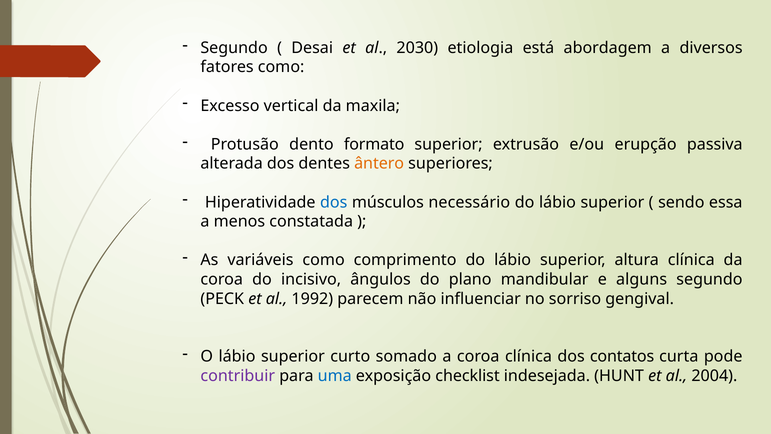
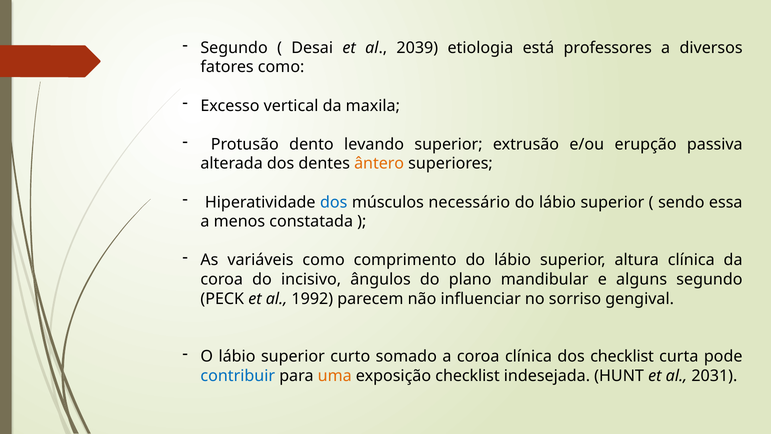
2030: 2030 -> 2039 (417, 48)
abordagem: abordagem -> professores (608, 48)
formato: formato -> levando (374, 144)
dos contatos: contatos -> checklist (622, 356)
contribuir colour: purple -> blue (238, 376)
uma colour: blue -> orange (335, 376)
2004: 2004 -> 2031 (714, 376)
